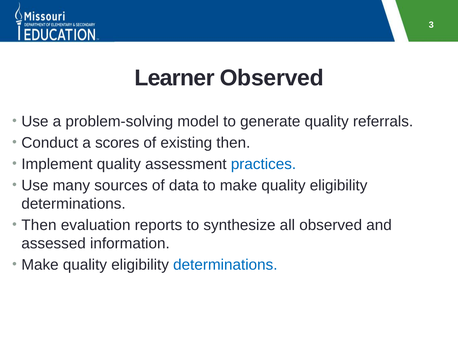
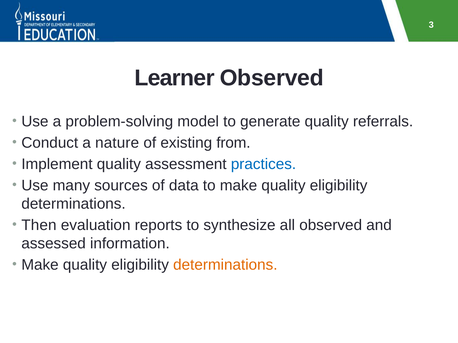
scores: scores -> nature (117, 143)
existing then: then -> from (233, 143)
determinations colour: blue -> orange (225, 265)
